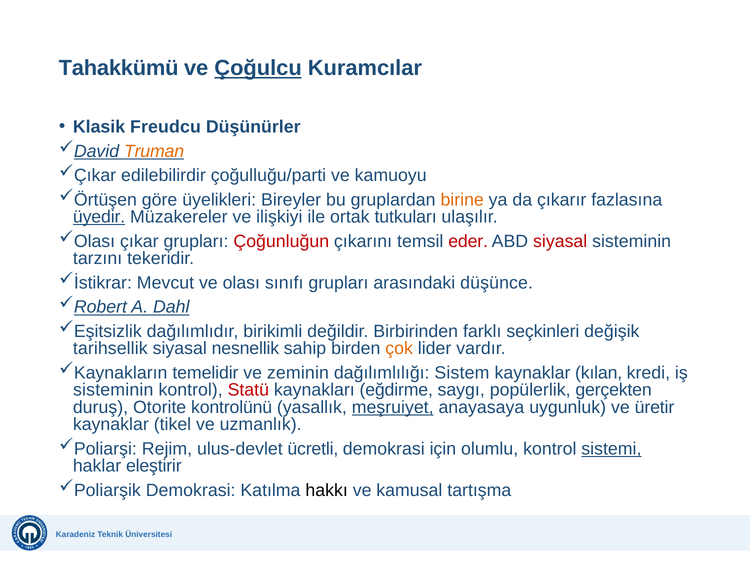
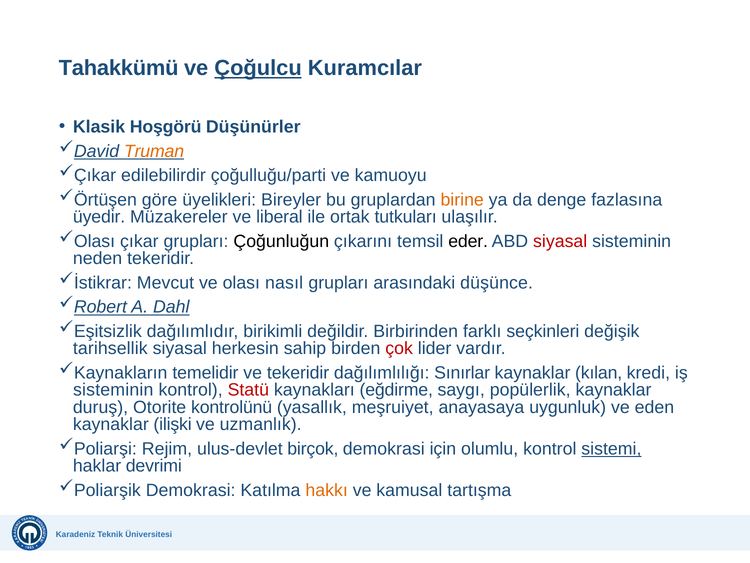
Freudcu: Freudcu -> Hoşgörü (166, 127)
çıkarır: çıkarır -> denge (562, 200)
üyedir underline: present -> none (99, 217)
ilişkiyi: ilişkiyi -> liberal (279, 217)
Çoğunluğun colour: red -> black (281, 241)
eder colour: red -> black (468, 241)
tarzını: tarzını -> neden (98, 258)
sınıfı: sınıfı -> nasıl (284, 282)
nesnellik: nesnellik -> herkesin (245, 348)
çok colour: orange -> red (399, 348)
ve zeminin: zeminin -> tekeridir (298, 372)
Sistem: Sistem -> Sınırlar (462, 372)
popülerlik gerçekten: gerçekten -> kaynaklar (613, 390)
meşruiyet underline: present -> none (393, 407)
üretir: üretir -> eden (654, 407)
tikel: tikel -> ilişki (173, 424)
ücretli: ücretli -> birçok (313, 448)
eleştirir: eleştirir -> devrimi (154, 466)
hakkı colour: black -> orange (327, 490)
